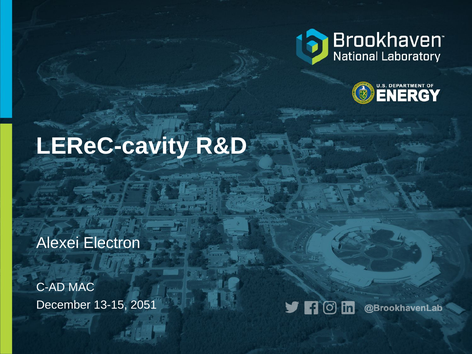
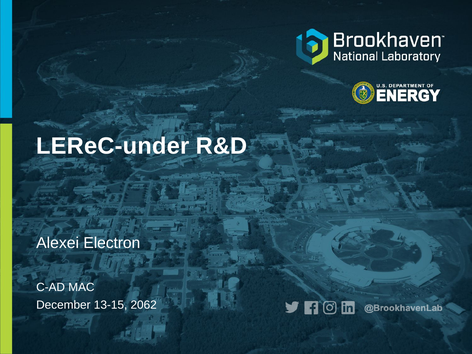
LEReC-cavity: LEReC-cavity -> LEReC-under (113, 146)
2051: 2051 -> 2062 (144, 305)
